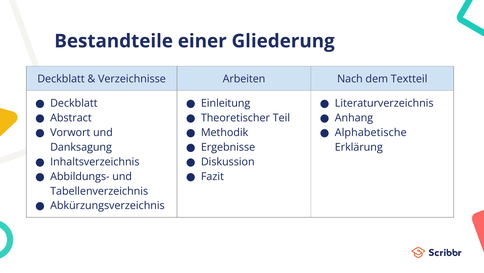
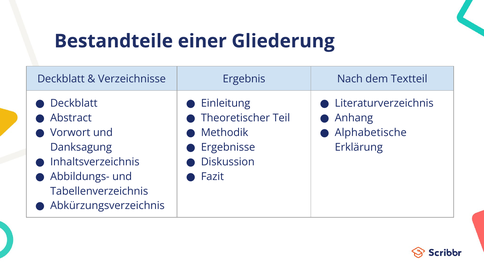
Arbeiten: Arbeiten -> Ergebnis (244, 79)
